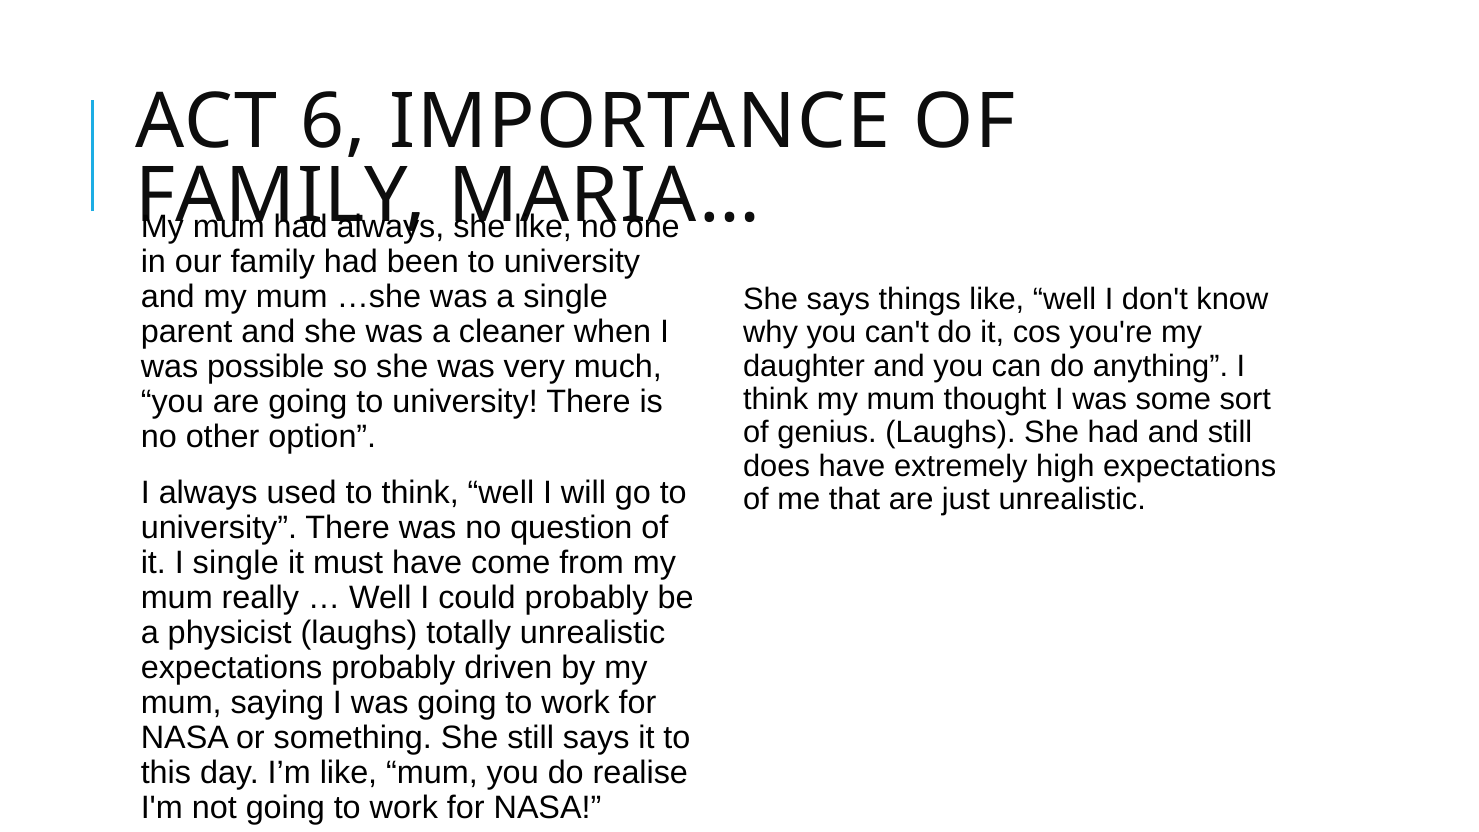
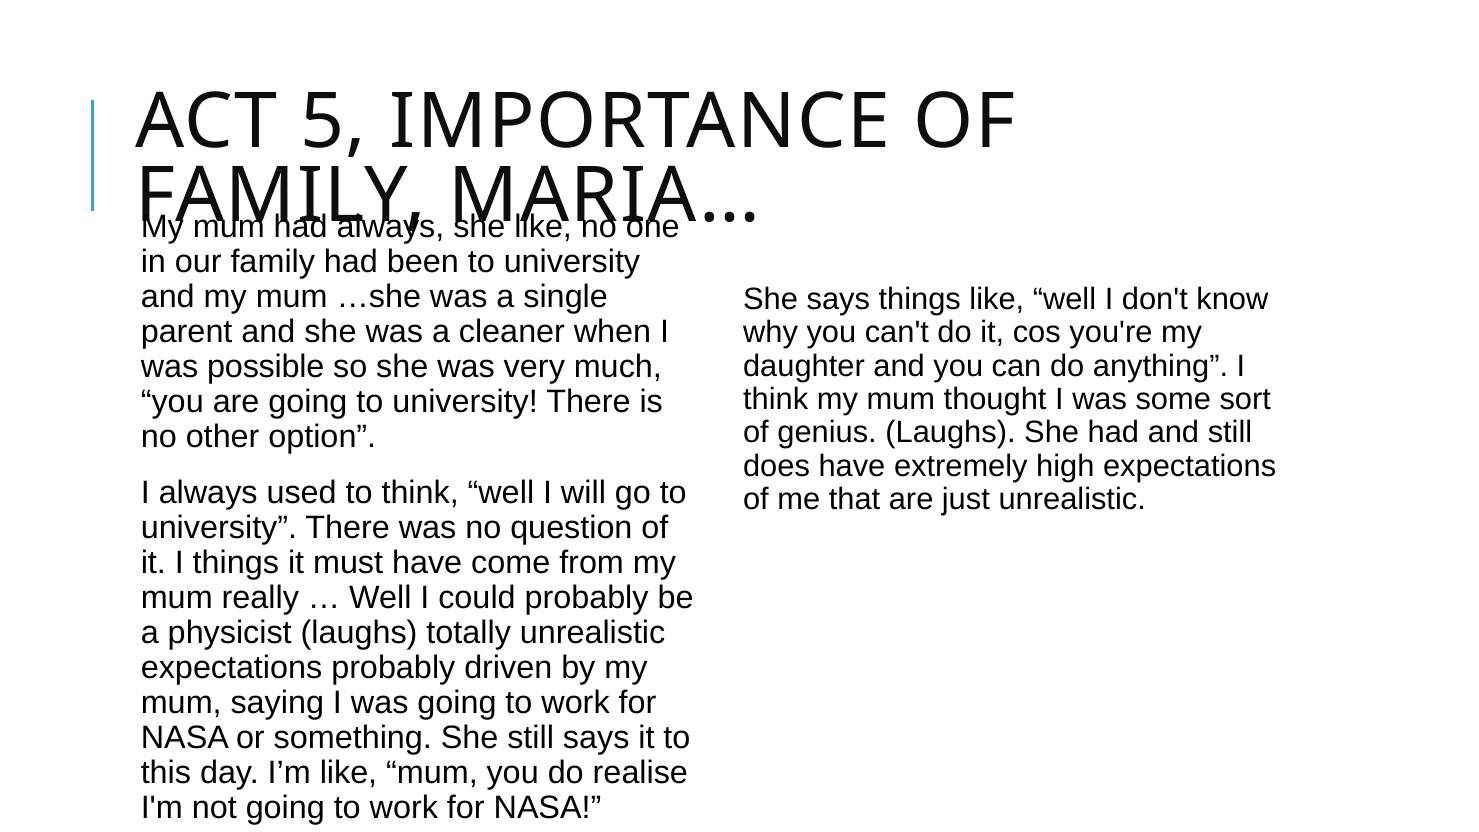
6: 6 -> 5 (333, 122)
I single: single -> things (236, 563)
